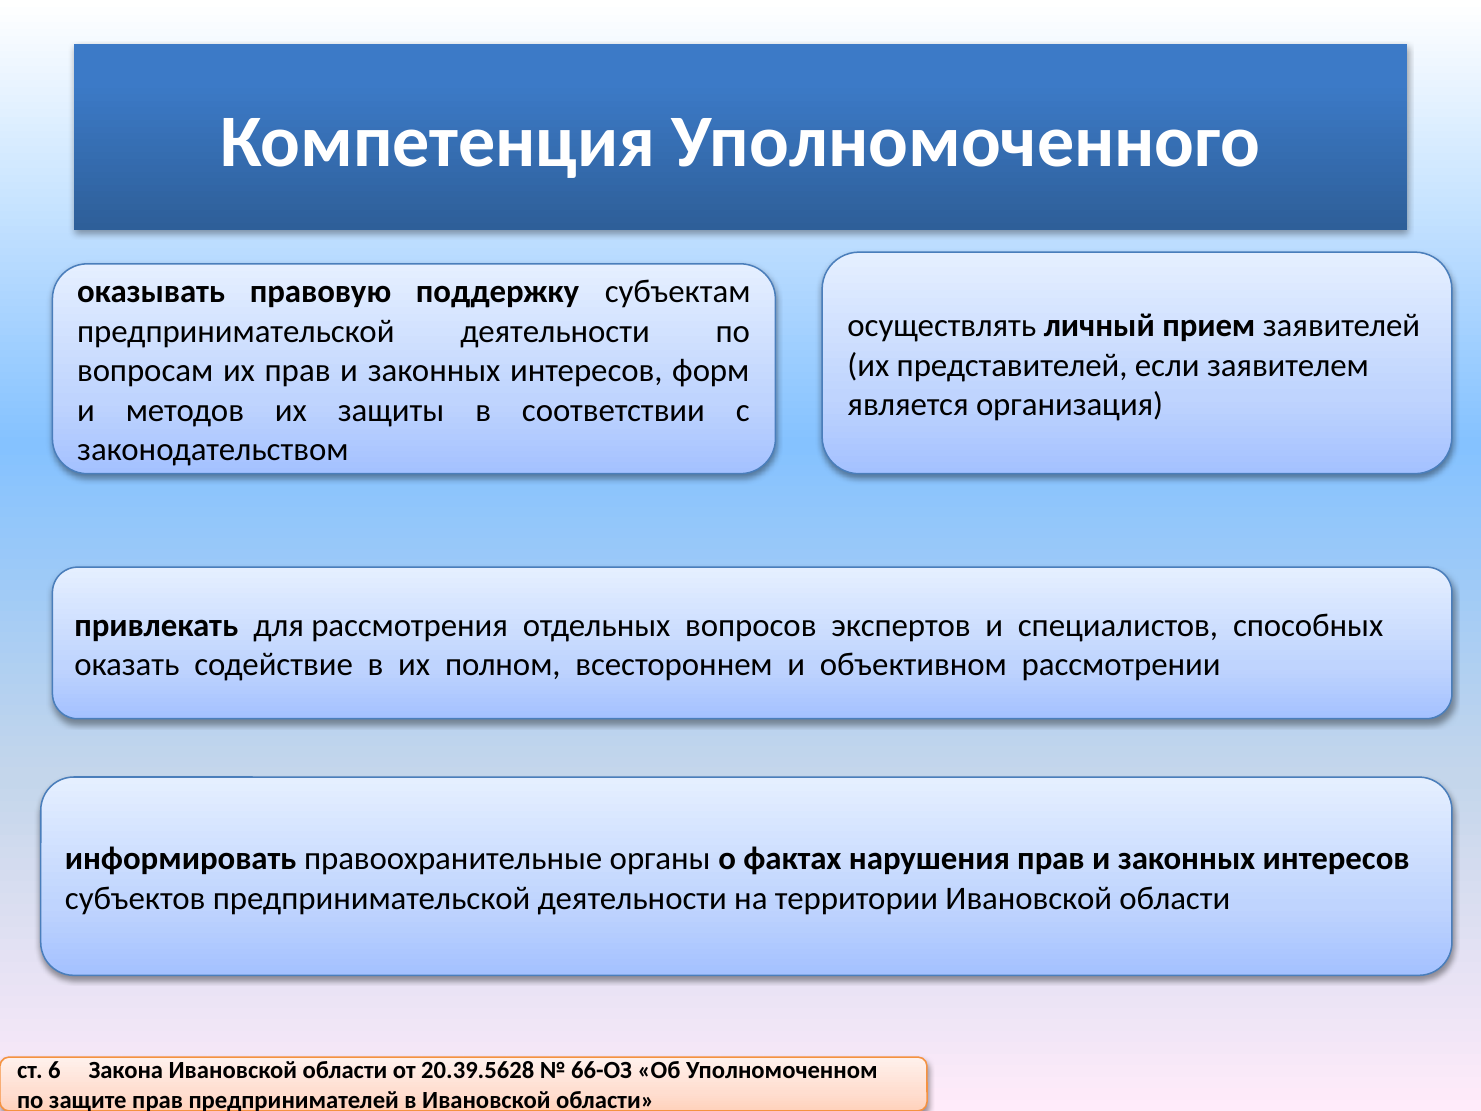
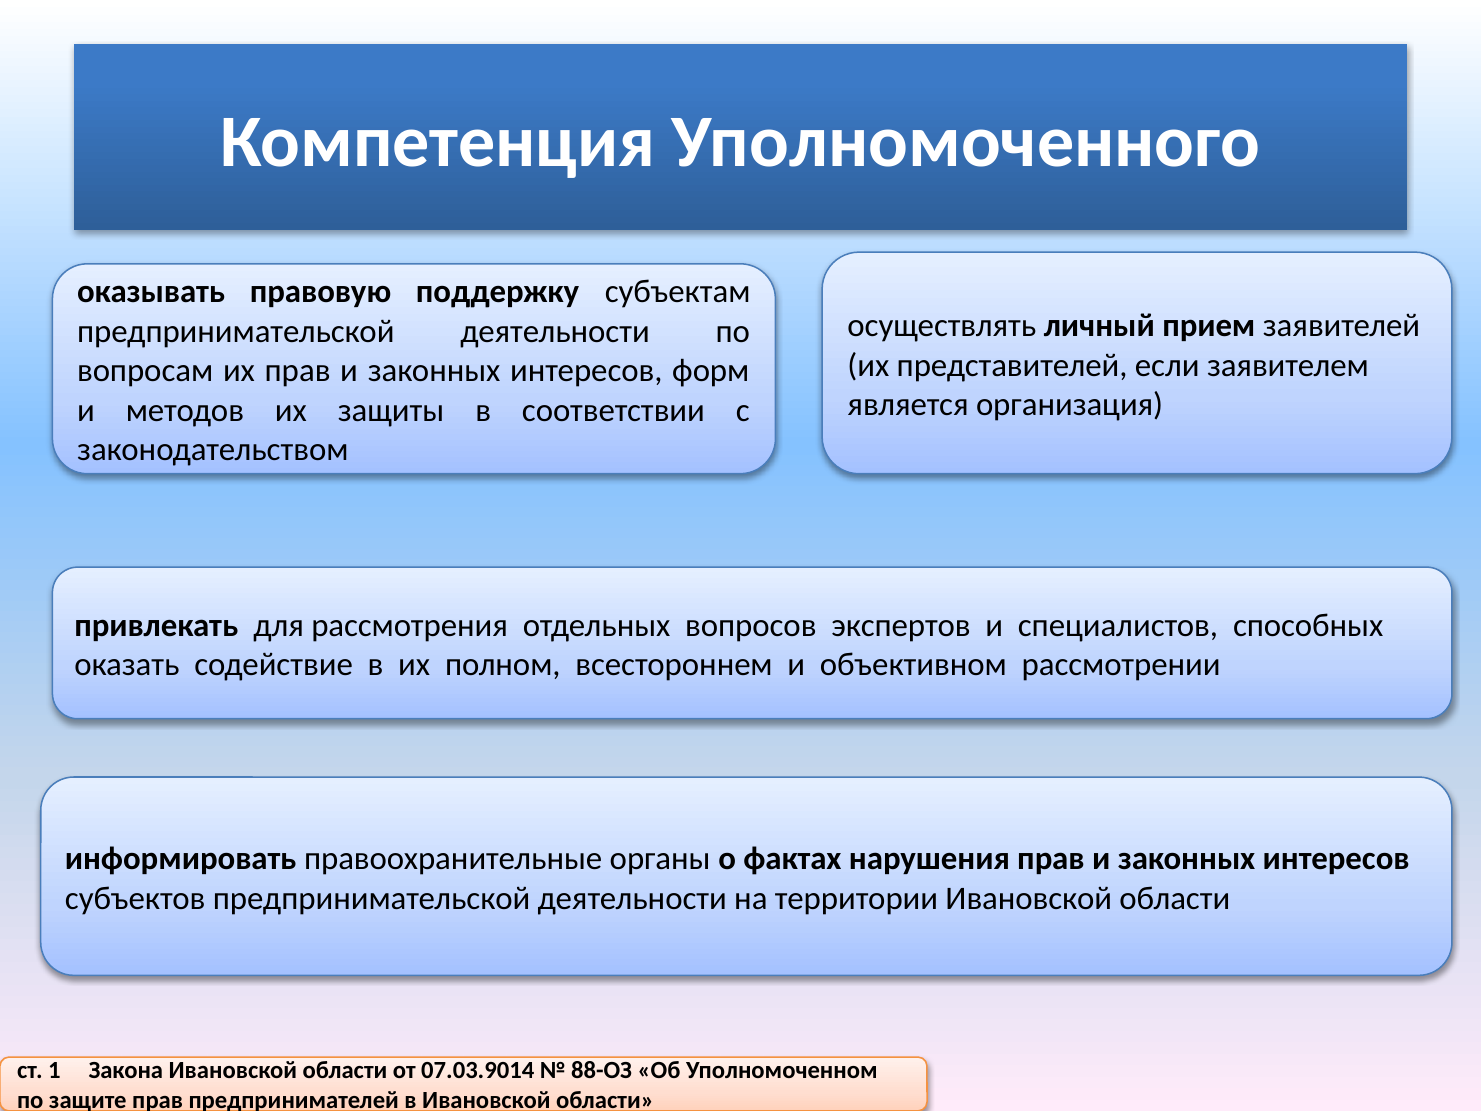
6: 6 -> 1 (54, 1071)
20.39.5628: 20.39.5628 -> 07.03.9014 (478, 1071)
66-ОЗ: 66-ОЗ -> 88-ОЗ (602, 1071)
